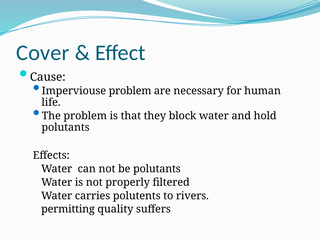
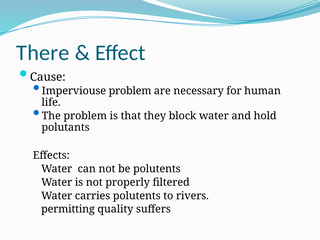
Cover: Cover -> There (43, 53)
be polutants: polutants -> polutents (157, 169)
